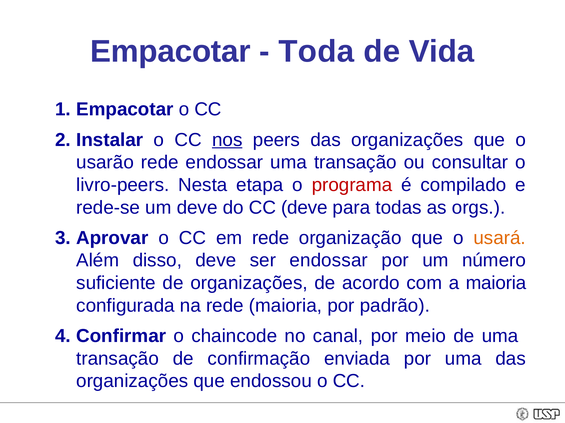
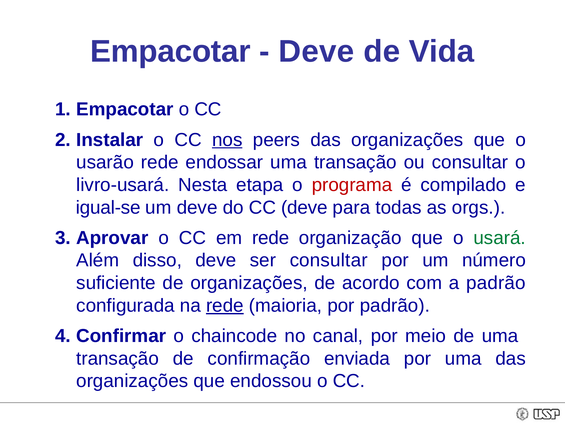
Toda: Toda -> Deve (316, 52)
livro-peers: livro-peers -> livro-usará (123, 185)
rede-se: rede-se -> igual-se (108, 208)
usará colour: orange -> green (500, 238)
ser endossar: endossar -> consultar (329, 261)
a maioria: maioria -> padrão (496, 284)
rede underline: none -> present (225, 306)
